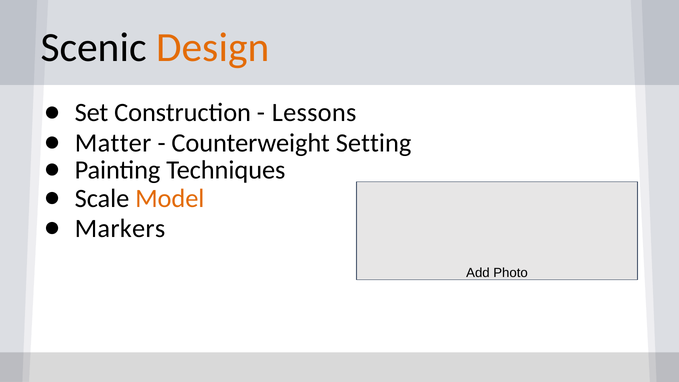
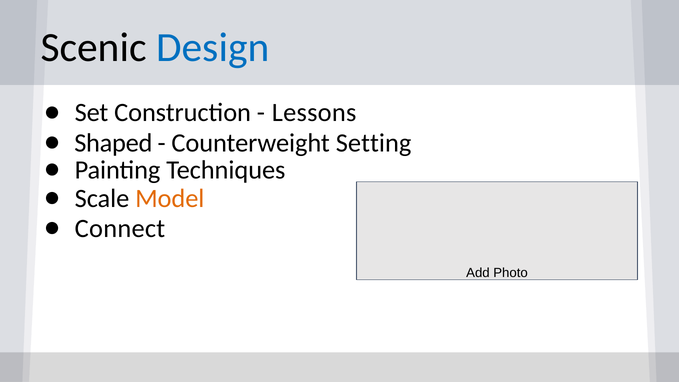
Design colour: orange -> blue (213, 47)
Matter: Matter -> Shaped (113, 143)
Markers: Markers -> Connect (120, 228)
